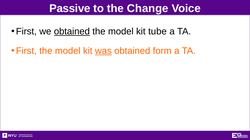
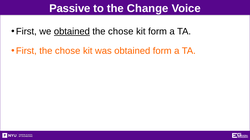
model: model -> chose (121, 32)
kit tube: tube -> form (158, 32)
First the model: model -> chose (68, 51)
was underline: present -> none (103, 51)
